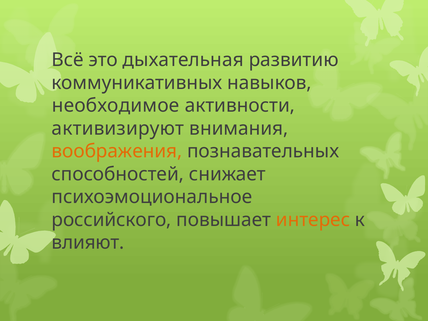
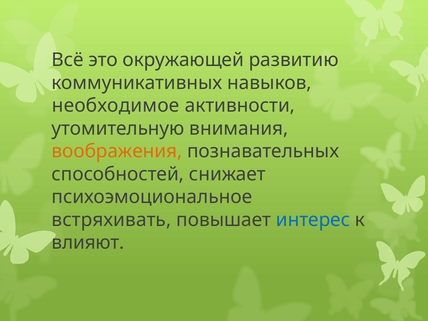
дыхательная: дыхательная -> окружающей (183, 60)
активизируют: активизируют -> утомительную (118, 128)
российского: российского -> встряхивать (111, 220)
интерес colour: orange -> blue (313, 220)
